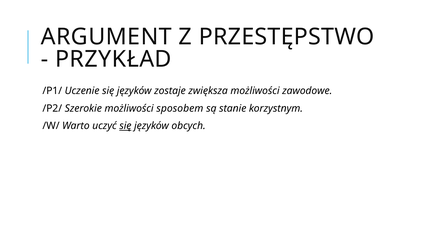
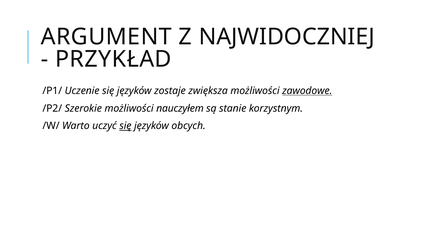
PRZESTĘPSTWO: PRZESTĘPSTWO -> NAJWIDOCZNIEJ (287, 37)
zawodowe underline: none -> present (307, 91)
sposobem: sposobem -> nauczyłem (180, 108)
